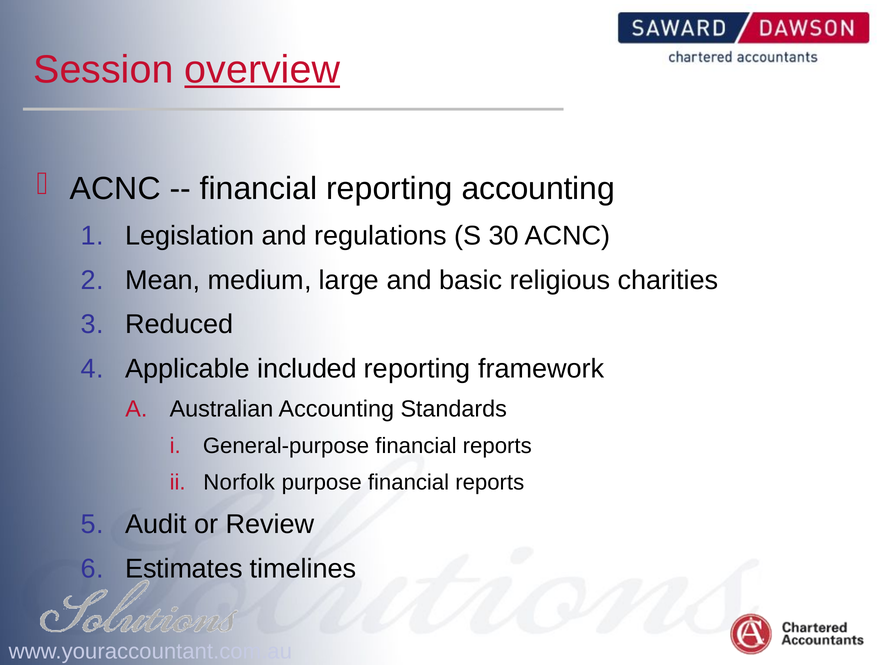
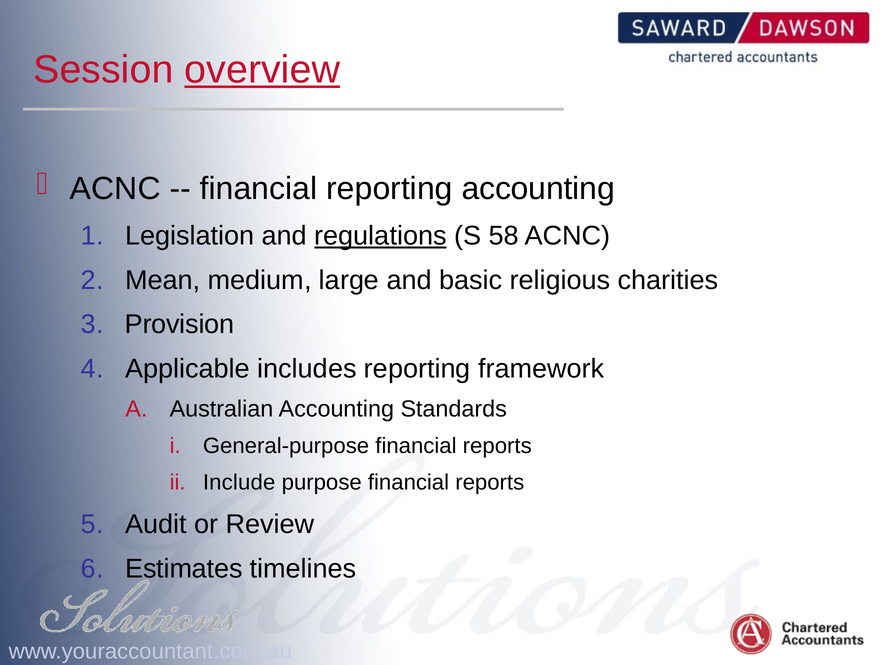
regulations underline: none -> present (381, 236)
30: 30 -> 58 (504, 236)
Reduced: Reduced -> Provision (179, 325)
included: included -> includes (307, 369)
Norfolk: Norfolk -> Include (239, 483)
